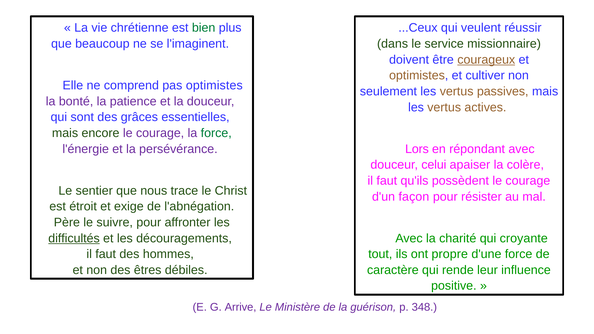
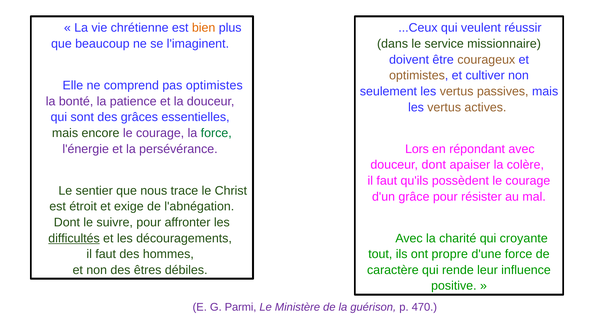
bien colour: green -> orange (204, 28)
courageux underline: present -> none (486, 60)
douceur celui: celui -> dont (434, 165)
façon: façon -> grâce (414, 197)
Père: Père -> Dont (67, 222)
Arrive: Arrive -> Parmi (241, 307)
348: 348 -> 470 (424, 307)
